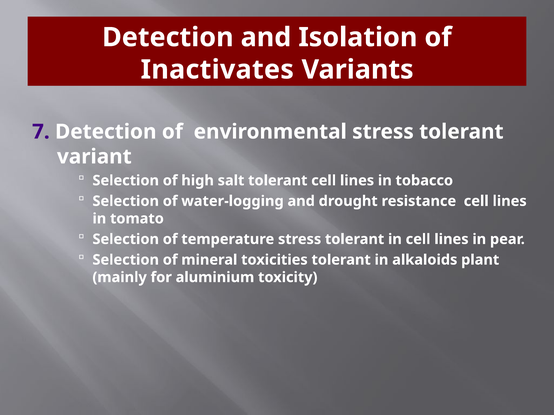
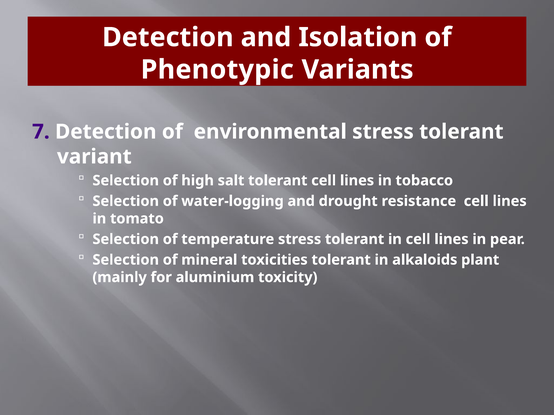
Inactivates: Inactivates -> Phenotypic (217, 70)
